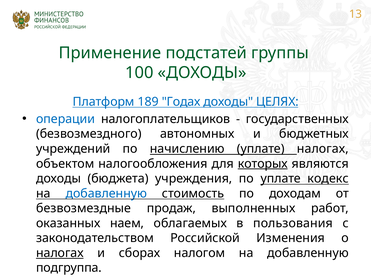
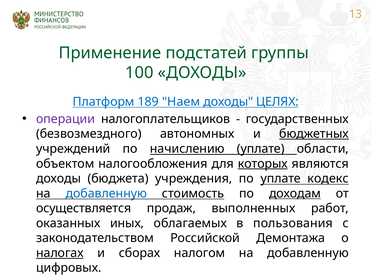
Годах: Годах -> Наем (181, 101)
операции colour: blue -> purple (66, 119)
бюджетных underline: none -> present (314, 134)
уплате налогах: налогах -> области (323, 148)
доходам underline: none -> present (295, 193)
безвозмездные: безвозмездные -> осуществляется (84, 208)
наем: наем -> иных (127, 223)
Изменения: Изменения -> Демонтажа (291, 237)
подгруппа: подгруппа -> цифровых (69, 267)
